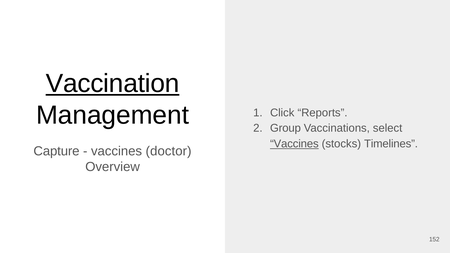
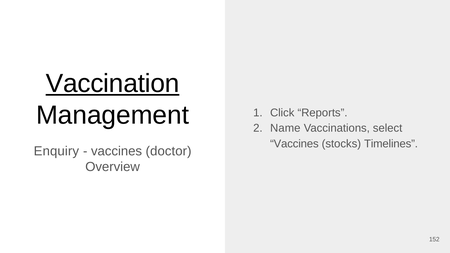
Group: Group -> Name (285, 128)
Vaccines underline: present -> none (294, 144)
Capture: Capture -> Enquiry (56, 151)
